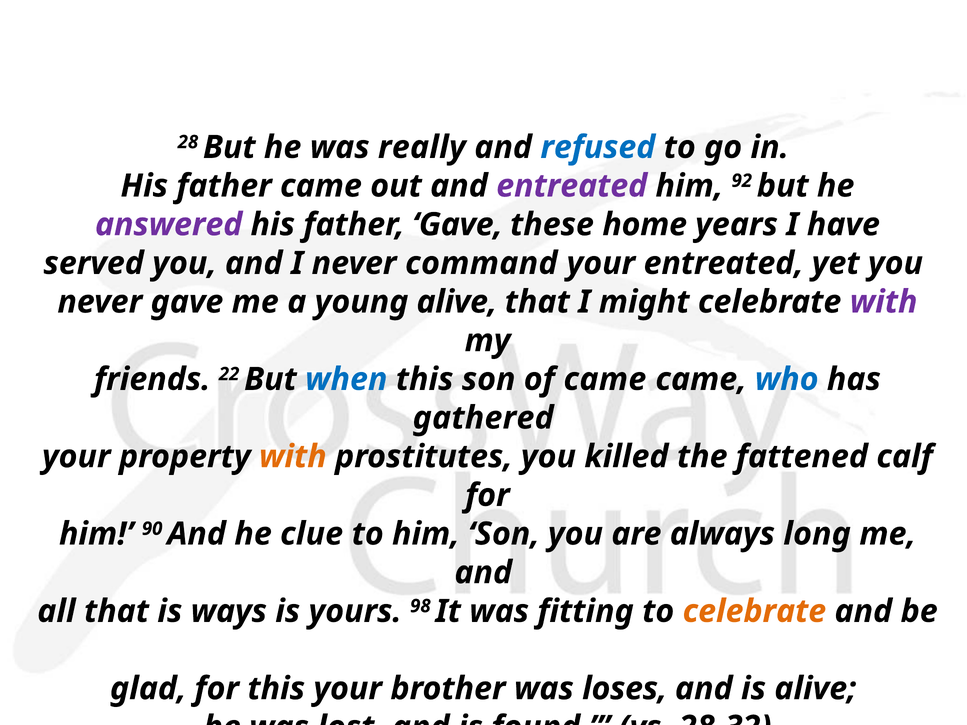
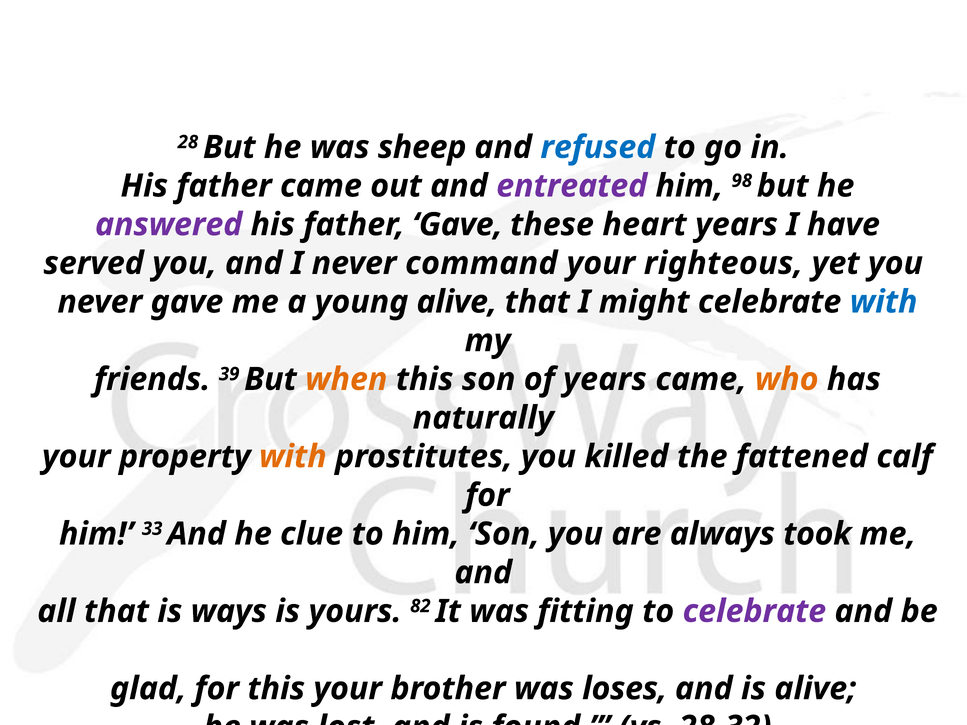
really: really -> sheep (422, 147)
92: 92 -> 98 (742, 181)
home: home -> heart (644, 225)
your entreated: entreated -> righteous (723, 263)
with colour: purple -> blue (884, 302)
22: 22 -> 39 (229, 374)
when colour: blue -> orange (346, 379)
of came: came -> years (605, 379)
who colour: blue -> orange (787, 379)
gathered: gathered -> naturally (483, 418)
90: 90 -> 33 (152, 529)
long: long -> took (817, 534)
98: 98 -> 82 (420, 606)
celebrate colour: orange -> purple (754, 611)
